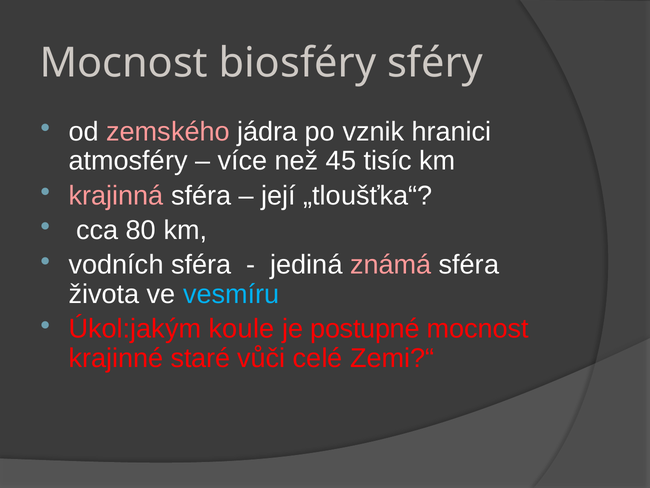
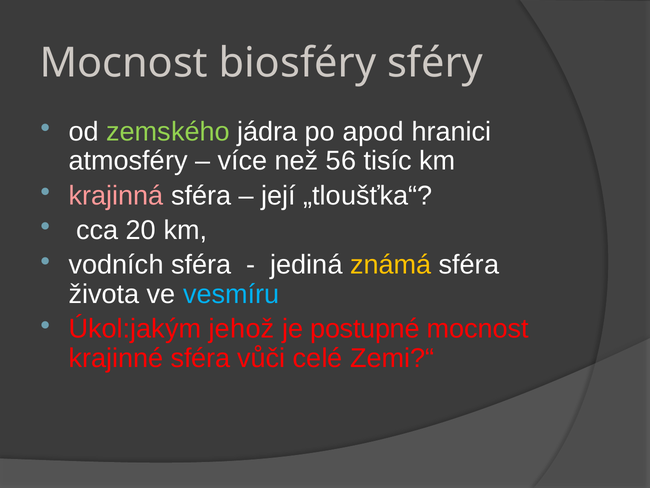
zemského colour: pink -> light green (168, 131)
vznik: vznik -> apod (373, 131)
45: 45 -> 56 (341, 161)
80: 80 -> 20 (141, 230)
známá colour: pink -> yellow (391, 265)
koule: koule -> jehož (241, 329)
krajinné staré: staré -> sféra (201, 358)
